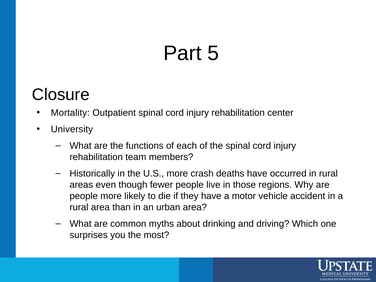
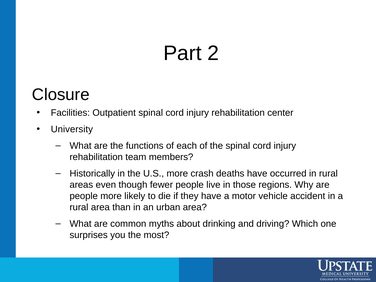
5: 5 -> 2 (213, 53)
Mortality: Mortality -> Facilities (70, 113)
